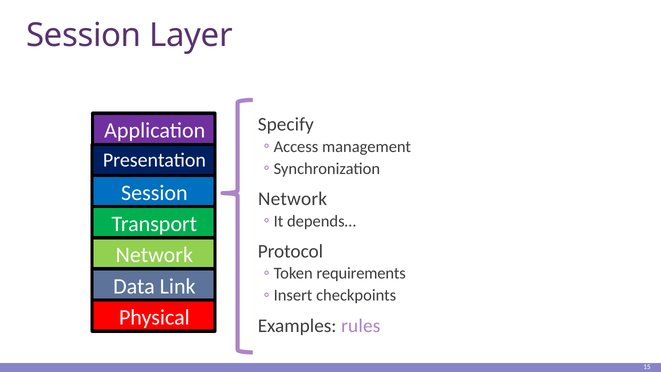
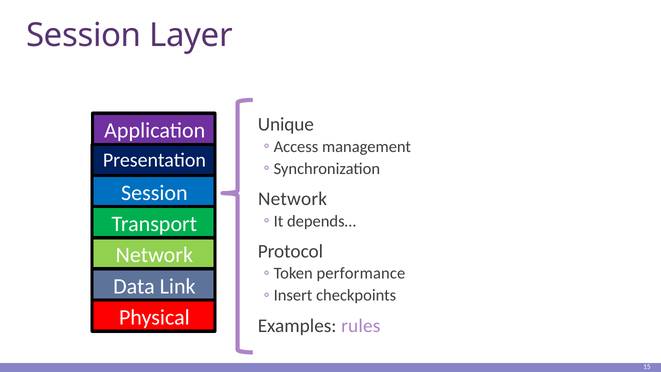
Specify: Specify -> Unique (286, 124)
requirements: requirements -> performance (361, 273)
